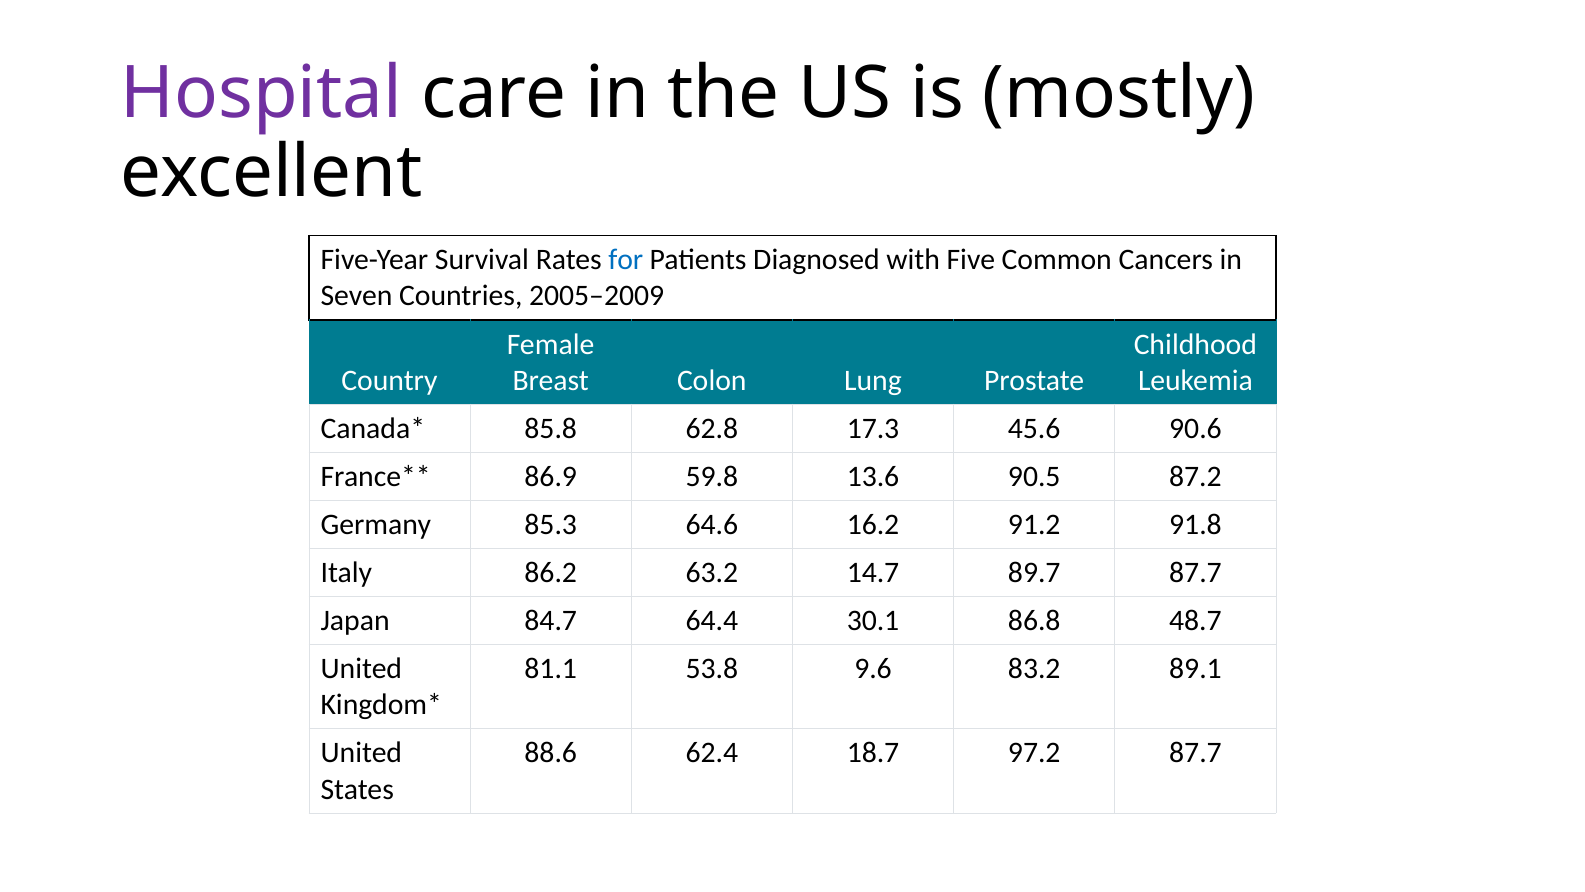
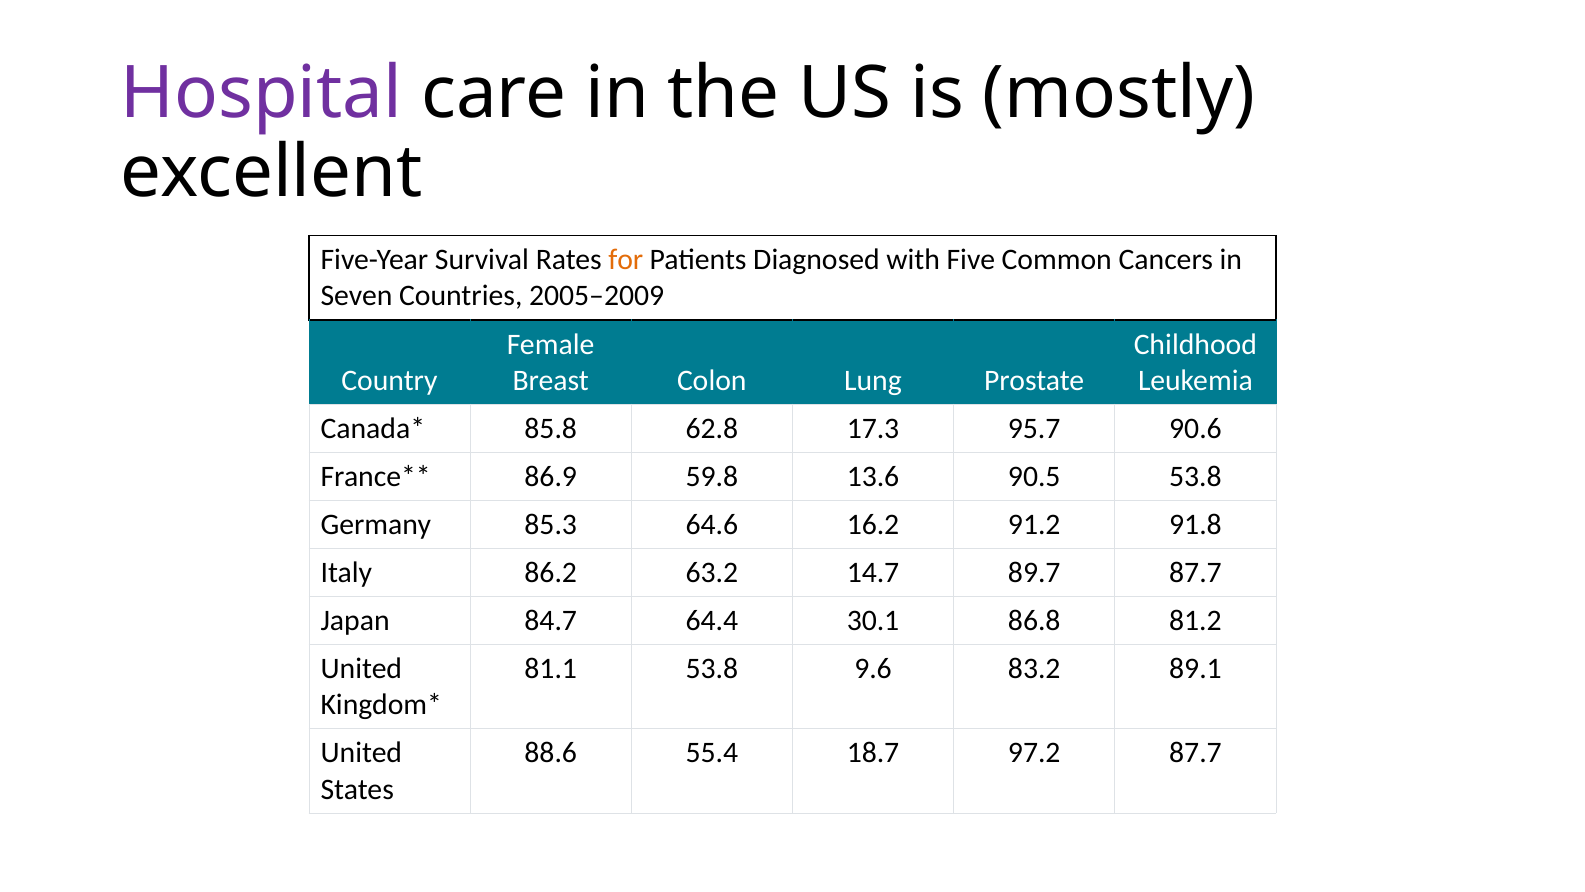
for colour: blue -> orange (626, 260)
45.6: 45.6 -> 95.7 (1034, 428)
90.5 87.2: 87.2 -> 53.8 (1195, 476)
48.7: 48.7 -> 81.2 (1195, 620)
62.4: 62.4 -> 55.4 (712, 753)
